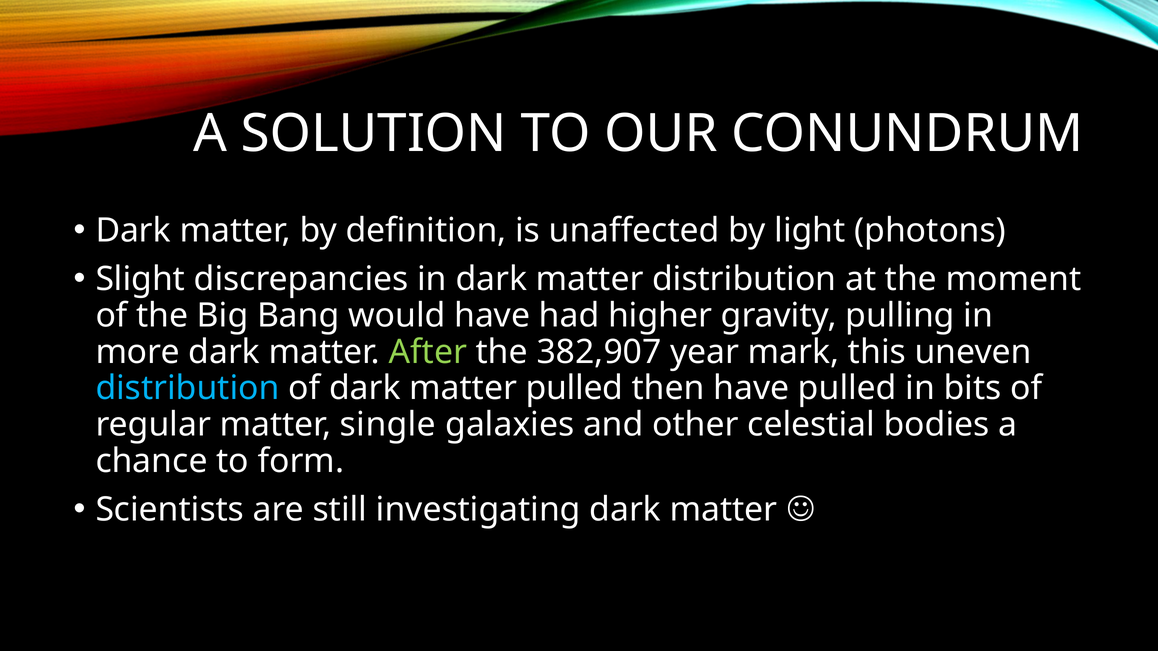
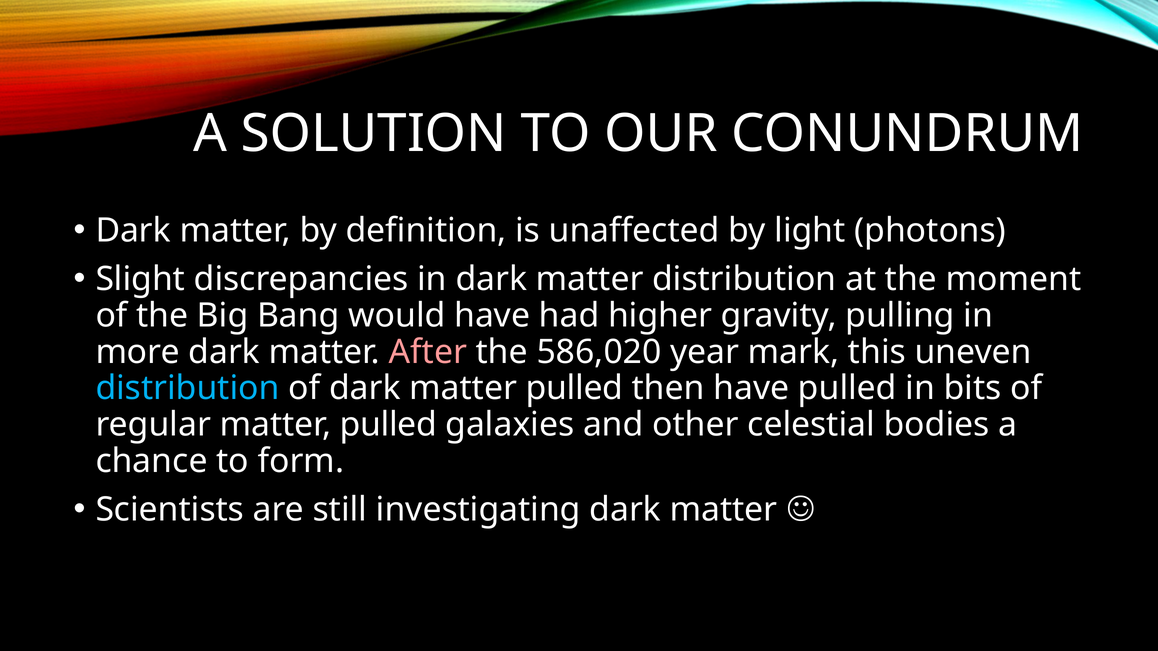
After colour: light green -> pink (428, 352)
382,907: 382,907 -> 586,020 (599, 352)
regular matter single: single -> pulled (388, 425)
